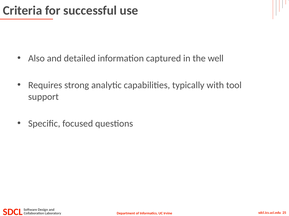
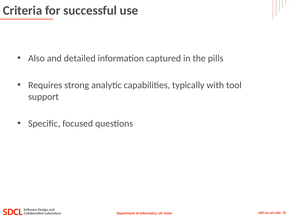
well: well -> pills (216, 58)
